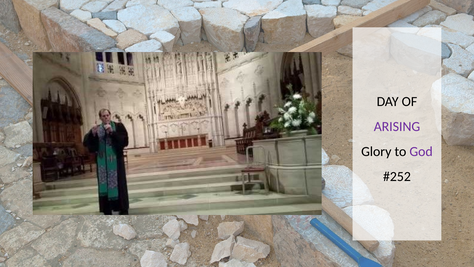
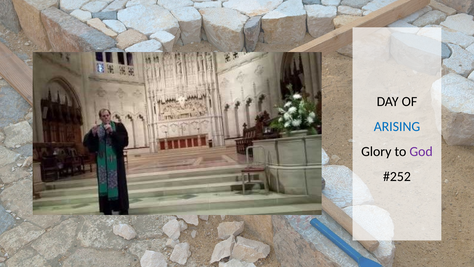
ARISING colour: purple -> blue (397, 126)
